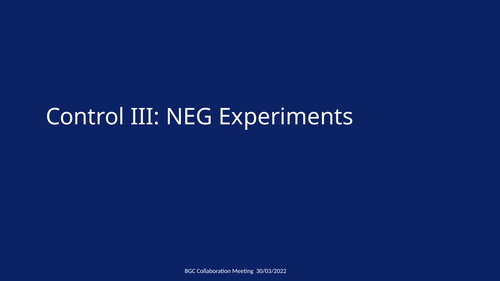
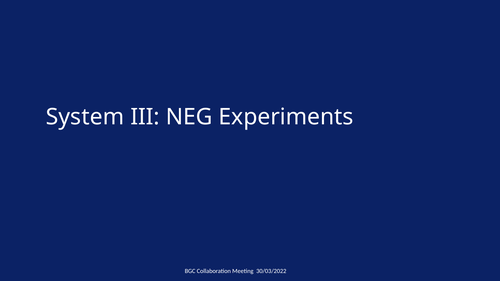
Control: Control -> System (85, 117)
